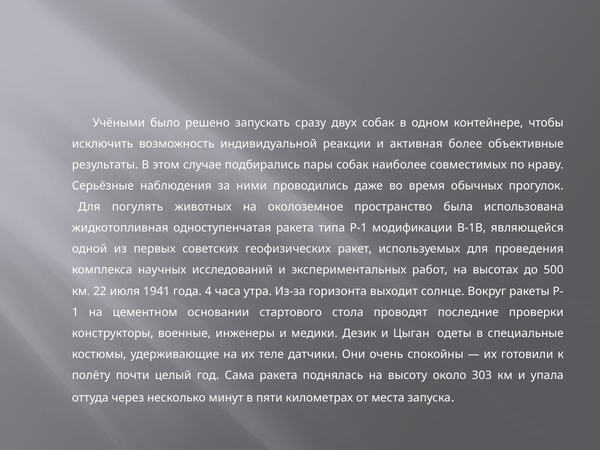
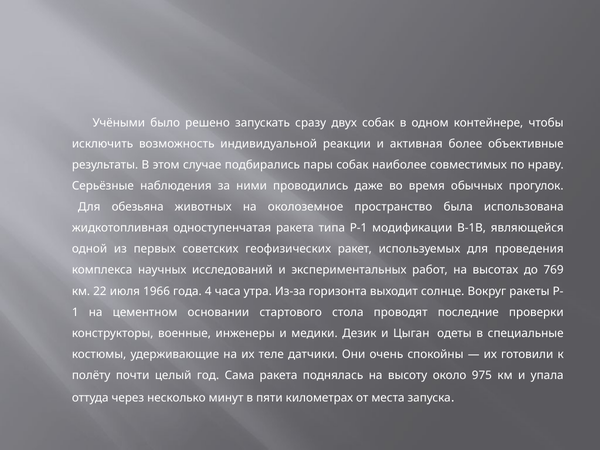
погулять: погулять -> обезьяна (138, 207)
500: 500 -> 769 (554, 270)
1941: 1941 -> 1966 (157, 291)
303: 303 -> 975 (482, 375)
